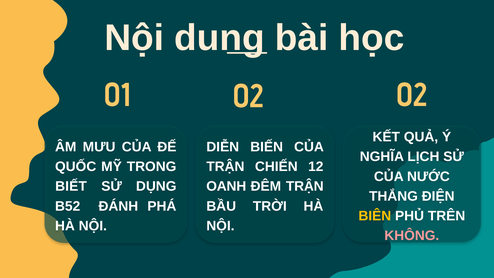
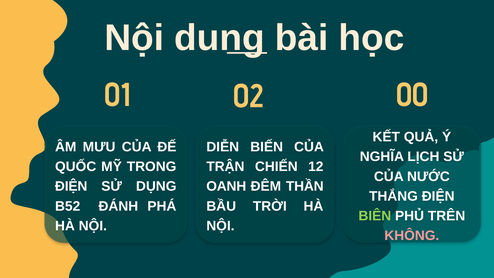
02 02: 02 -> 00 (412, 95)
BIẾT: BIẾT -> ĐIỆN (71, 186)
ĐÊM TRẬN: TRẬN -> THẦN (305, 186)
BIÊN colour: yellow -> light green (375, 216)
